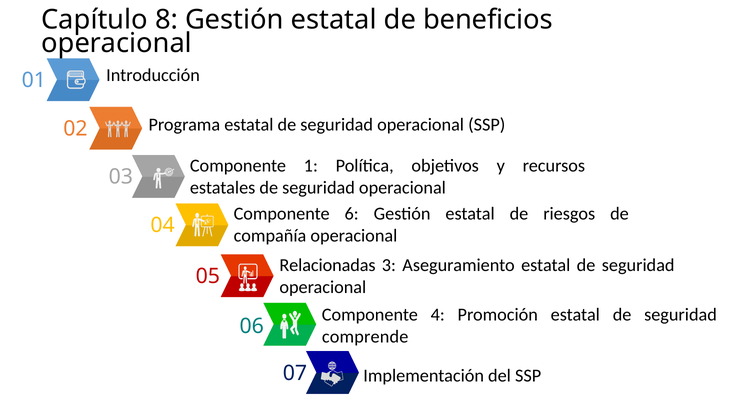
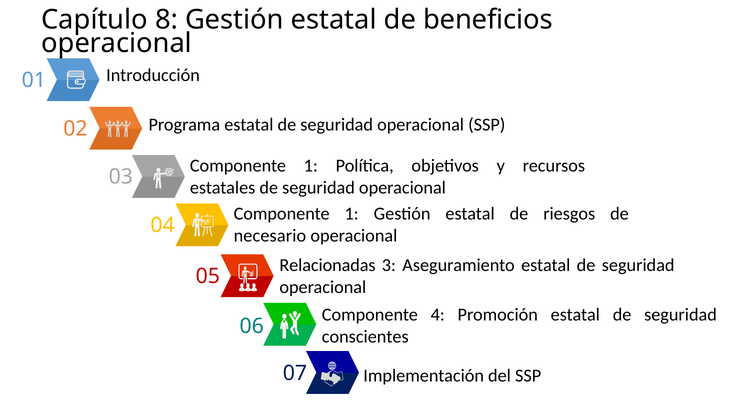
6: 6 -> 1 (352, 214)
compañía: compañía -> necesario (270, 236)
comprende: comprende -> conscientes (365, 337)
